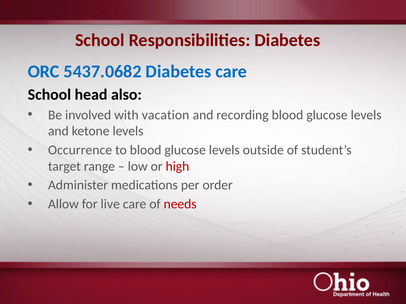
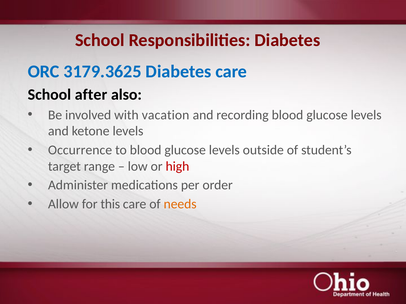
5437.0682: 5437.0682 -> 3179.3625 (103, 72)
head: head -> after (91, 95)
live: live -> this (110, 204)
needs colour: red -> orange (180, 204)
